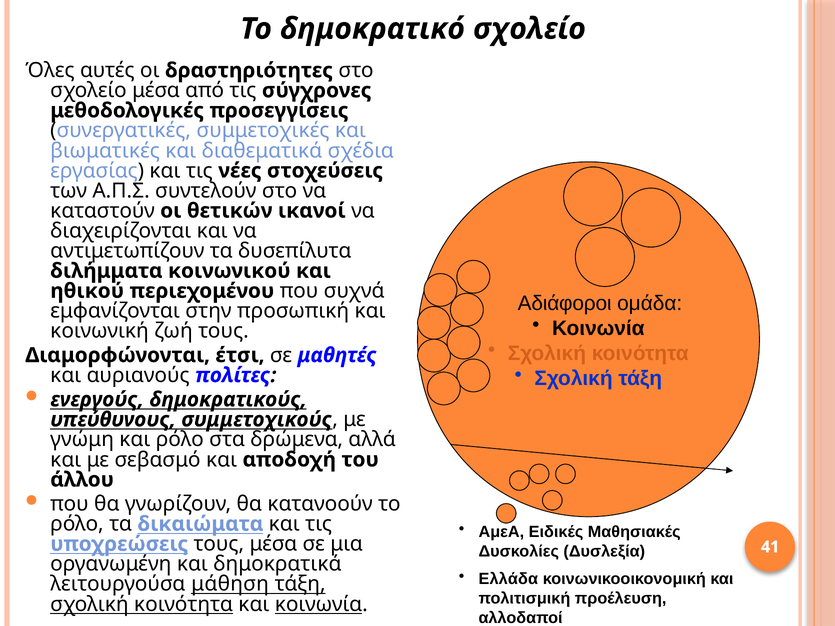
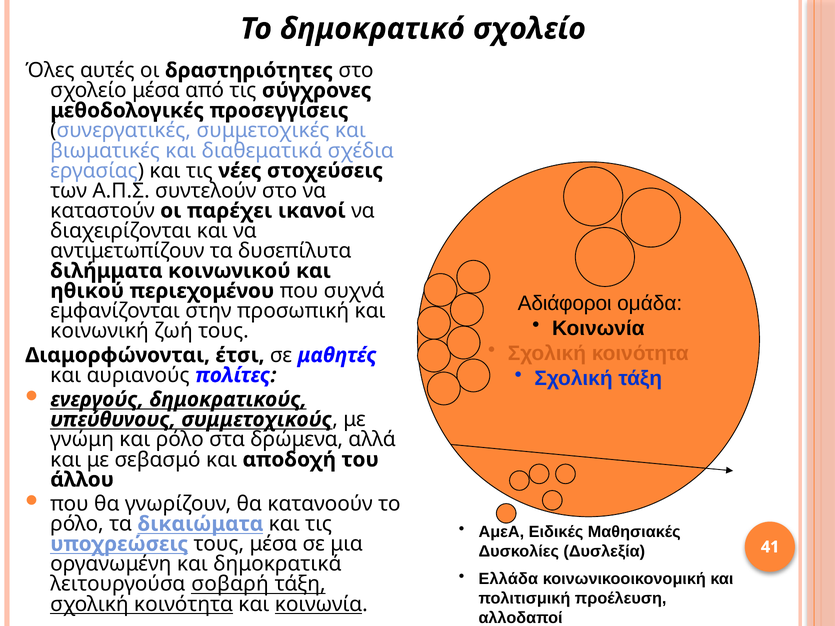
θετικών: θετικών -> παρέχει (230, 211)
μάθηση: μάθηση -> σοβαρή (230, 584)
